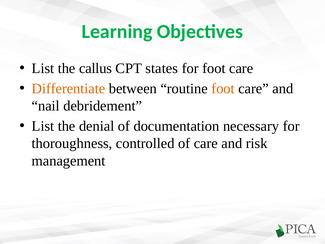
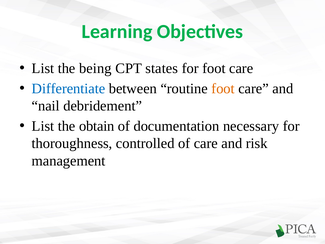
callus: callus -> being (95, 68)
Differentiate colour: orange -> blue (68, 88)
denial: denial -> obtain (97, 126)
